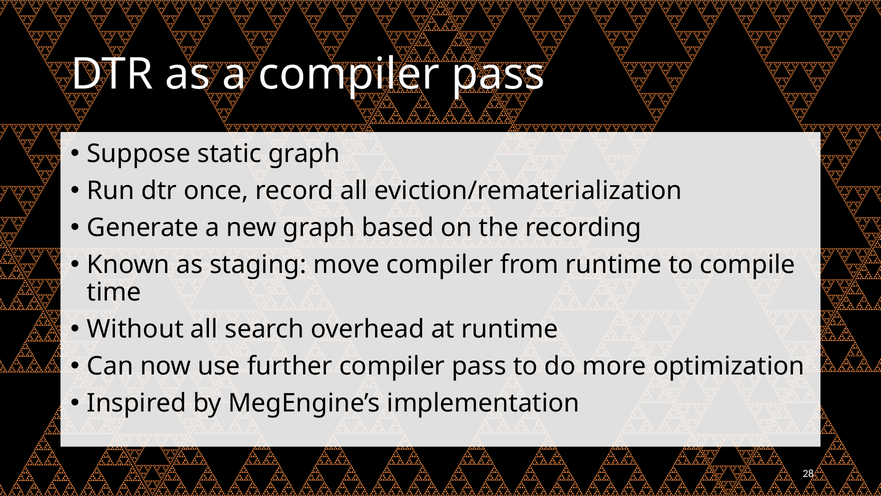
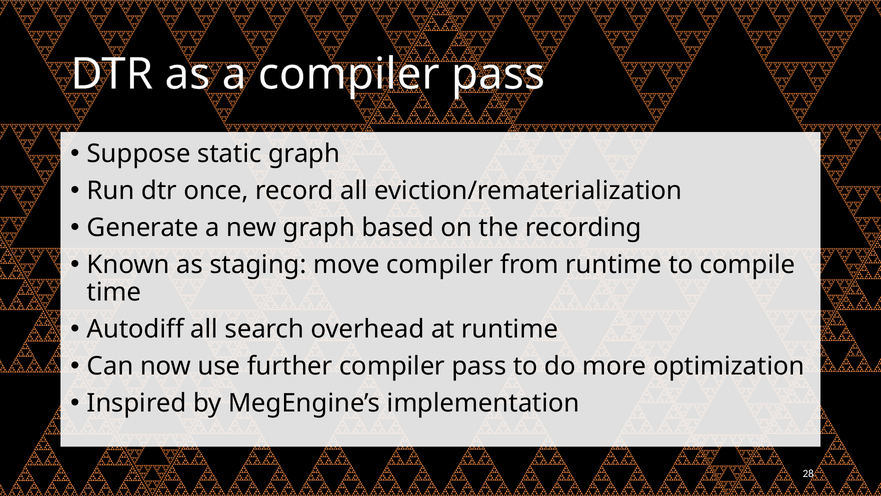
Without: Without -> Autodiff (135, 329)
